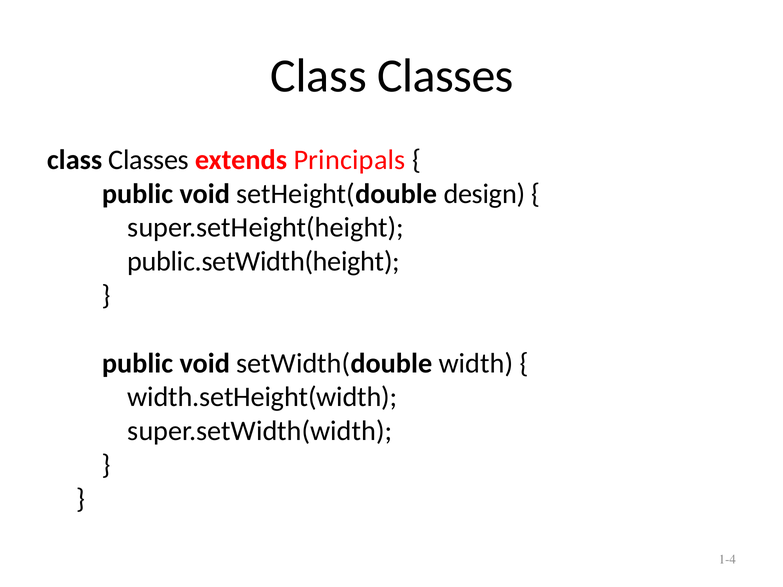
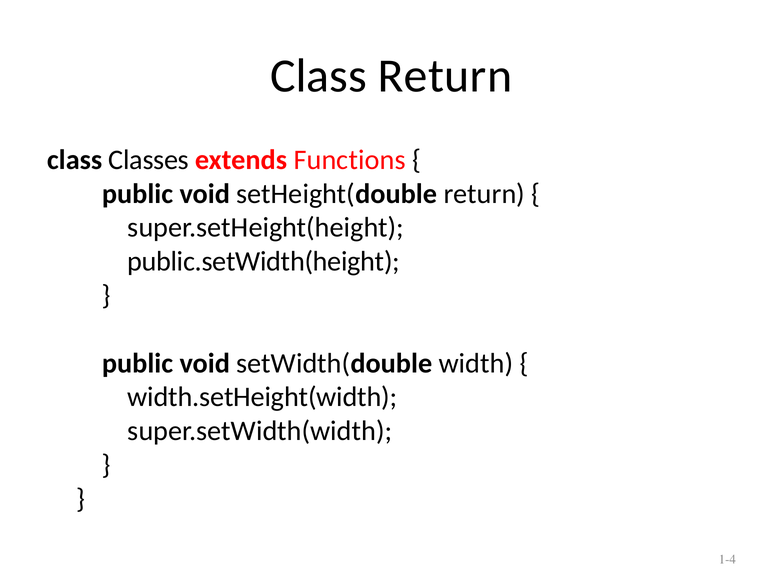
Classes: Classes -> Return (445, 76)
Principals: Principals -> Functions (350, 160)
setHeight(double design: design -> return (484, 194)
